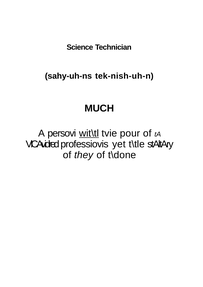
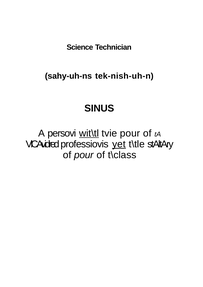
MUCH: MUCH -> SINUS (99, 109)
yet underline: none -> present (119, 144)
of they: they -> pour (84, 155)
t\done: t\done -> t\class (122, 155)
